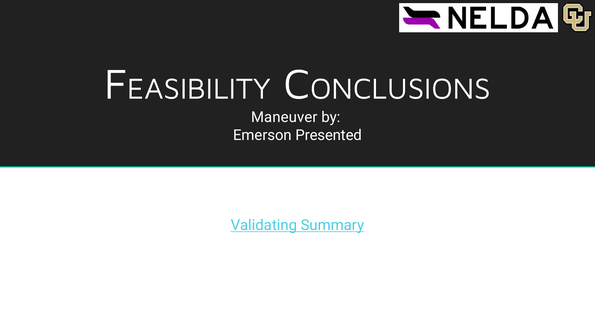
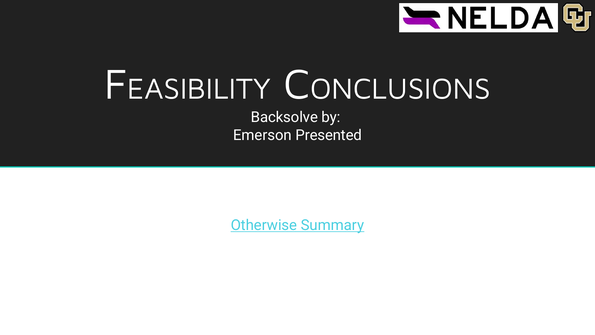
Maneuver: Maneuver -> Backsolve (284, 117)
Validating: Validating -> Otherwise (264, 225)
